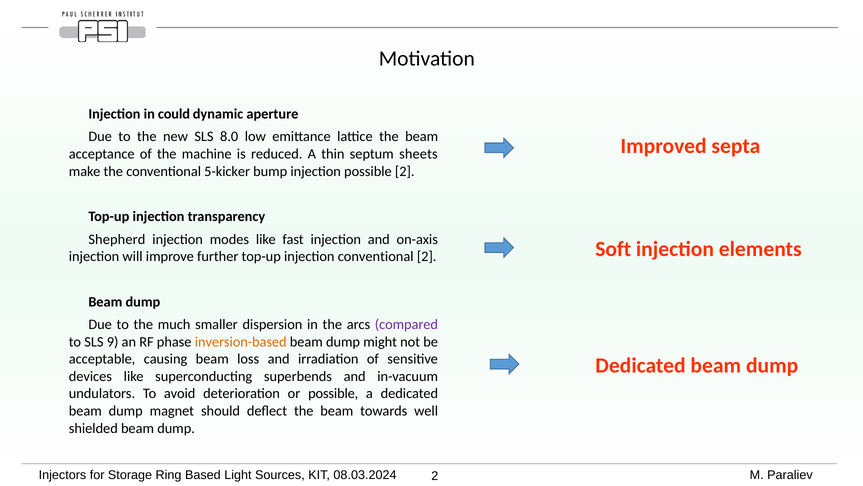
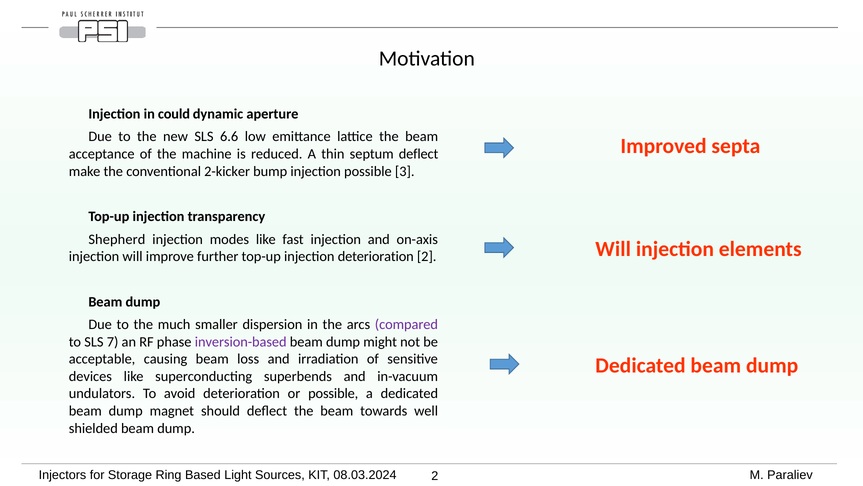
8.0: 8.0 -> 6.6 (229, 137)
septum sheets: sheets -> deflect (419, 154)
5-kicker: 5-kicker -> 2-kicker (227, 171)
possible 2: 2 -> 3 (405, 171)
Soft: Soft -> Will (613, 249)
injection conventional: conventional -> deterioration (376, 256)
9: 9 -> 7 (113, 342)
inversion-based colour: orange -> purple (241, 342)
